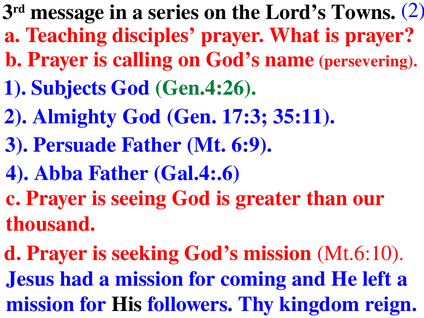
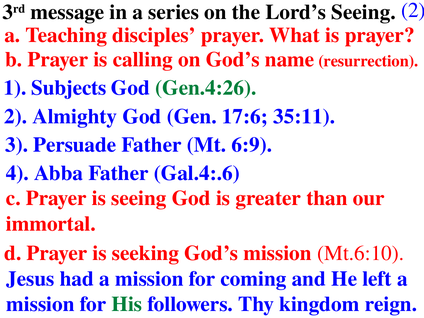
Lord’s Towns: Towns -> Seeing (363, 12)
persevering: persevering -> resurrection (368, 61)
17:3: 17:3 -> 17:6 (245, 116)
thousand: thousand -> immortal (51, 224)
His colour: black -> green (127, 304)
